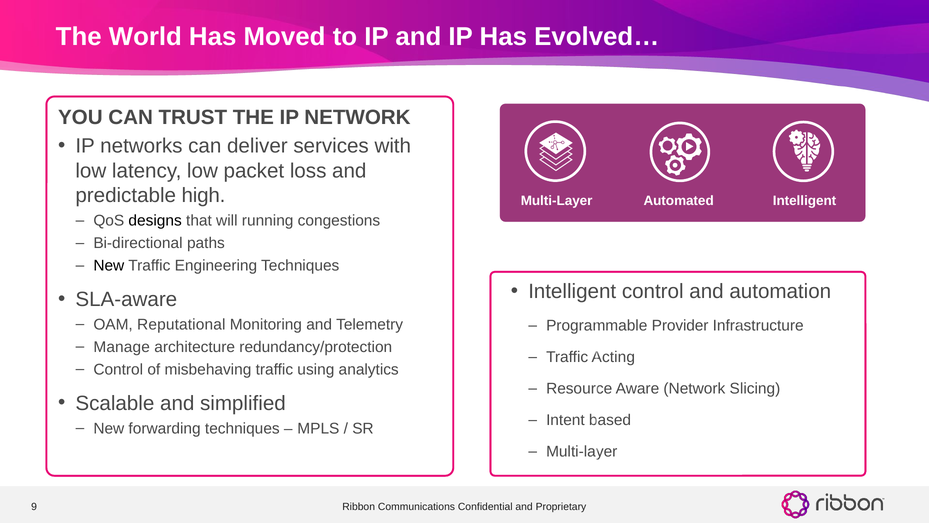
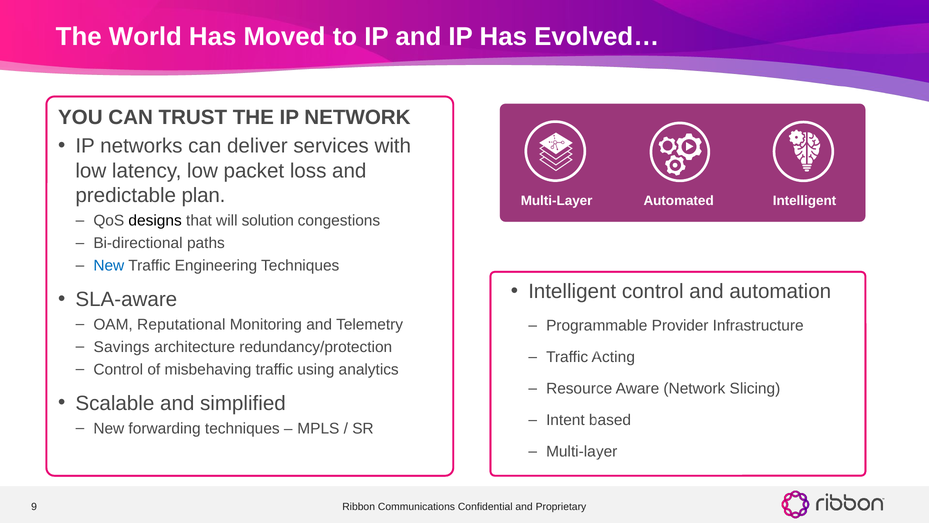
high: high -> plan (203, 196)
running: running -> solution (268, 221)
New colour: black -> blue (109, 266)
Manage: Manage -> Savings (122, 347)
